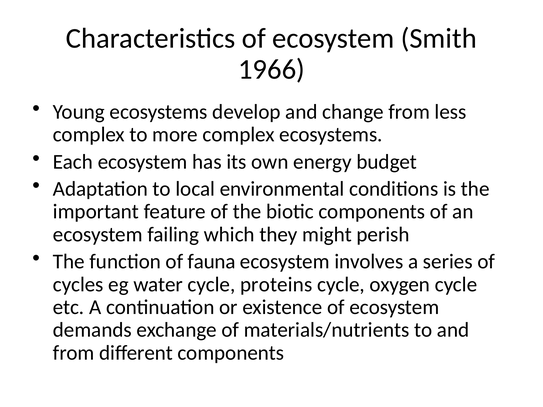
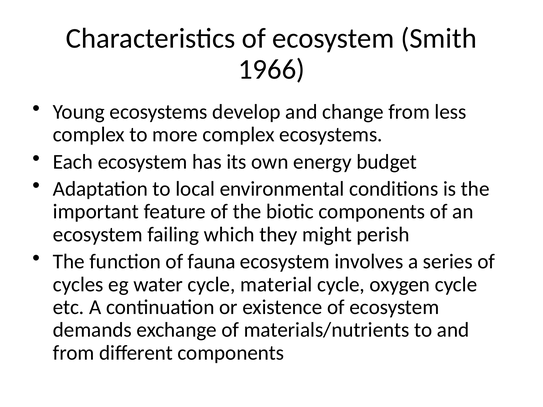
proteins: proteins -> material (276, 285)
